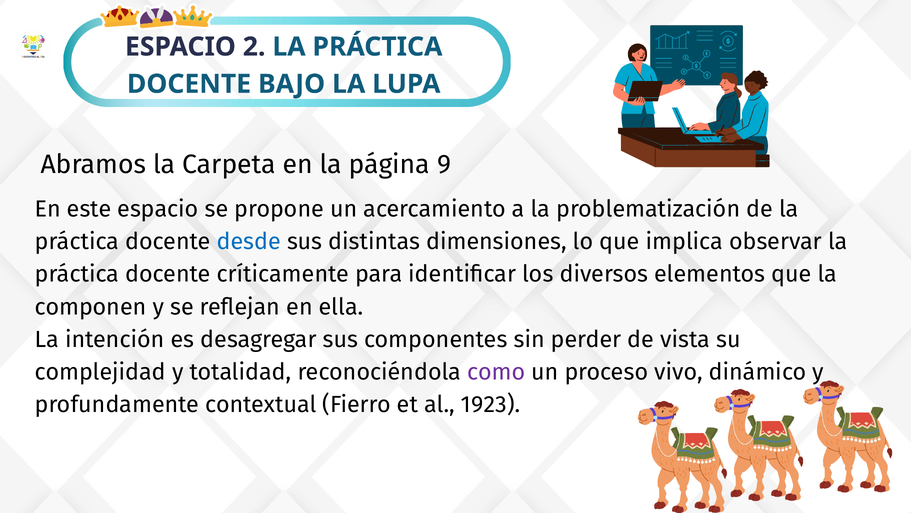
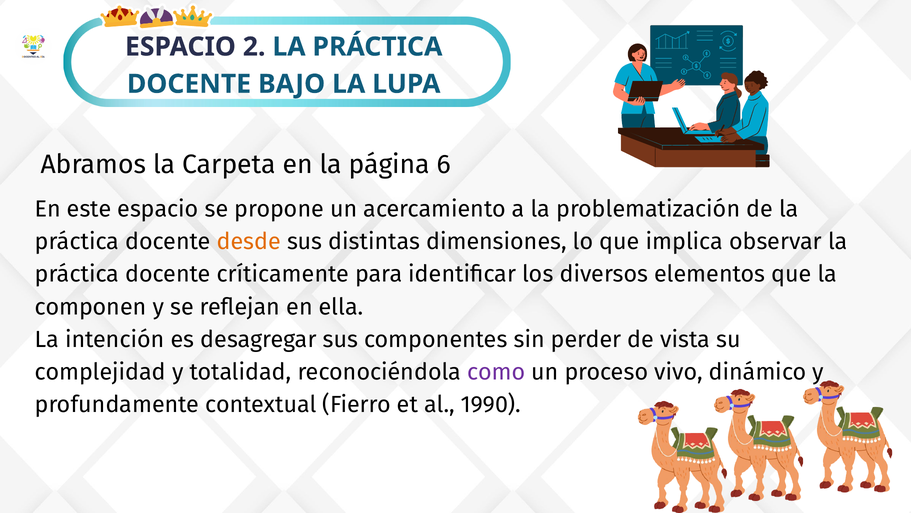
9: 9 -> 6 (444, 164)
desde colour: blue -> orange (249, 241)
1923: 1923 -> 1990 (491, 404)
